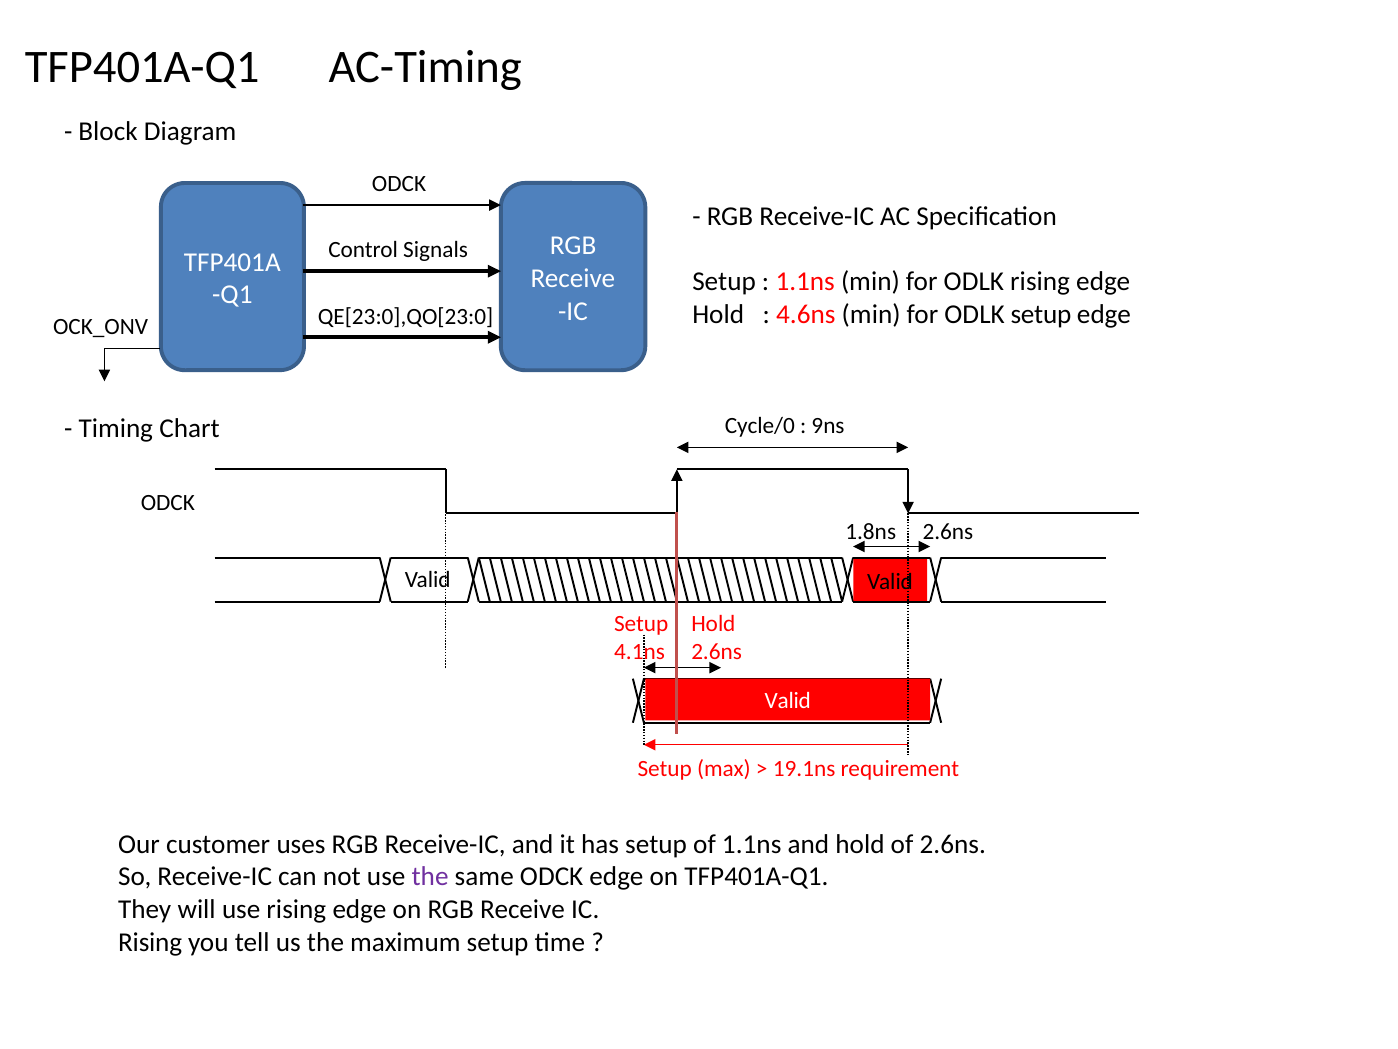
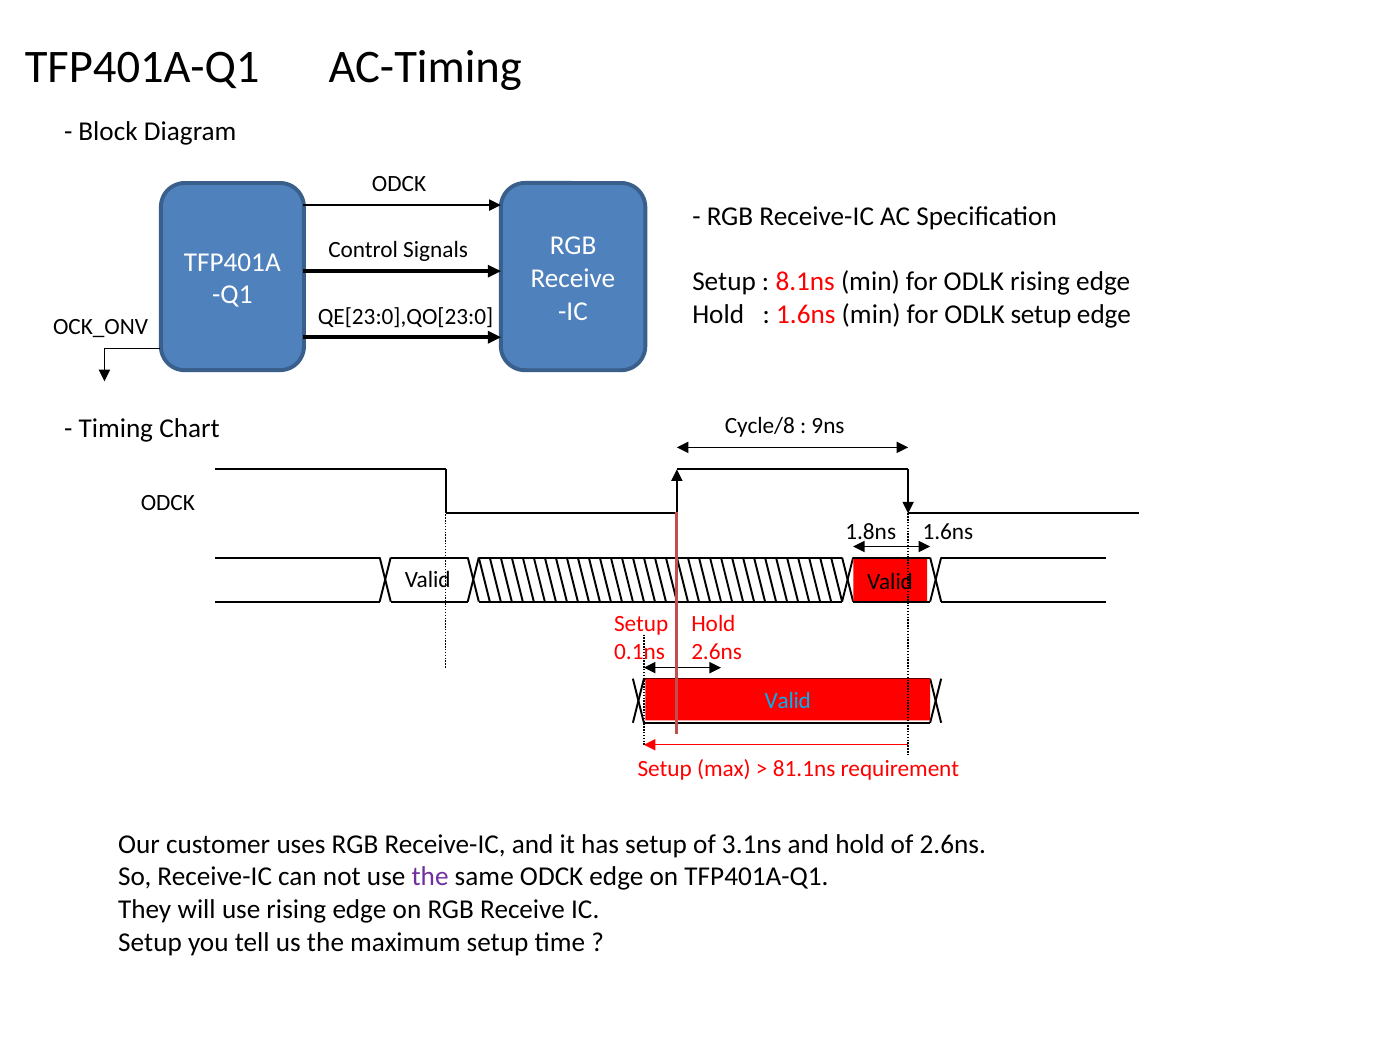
1.1ns: 1.1ns -> 8.1ns (805, 282)
4.6ns: 4.6ns -> 1.6ns (806, 314)
Cycle/0: Cycle/0 -> Cycle/8 (760, 426)
1.8ns 2.6ns: 2.6ns -> 1.6ns (948, 531)
4.1ns: 4.1ns -> 0.1ns (639, 652)
Valid colour: white -> light blue (788, 701)
19.1ns: 19.1ns -> 81.1ns (804, 769)
of 1.1ns: 1.1ns -> 3.1ns (752, 844)
Rising: Rising -> Setup (150, 942)
